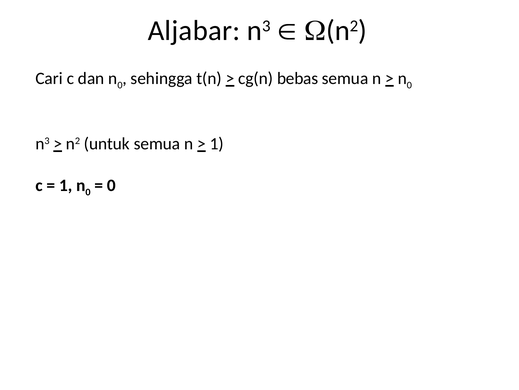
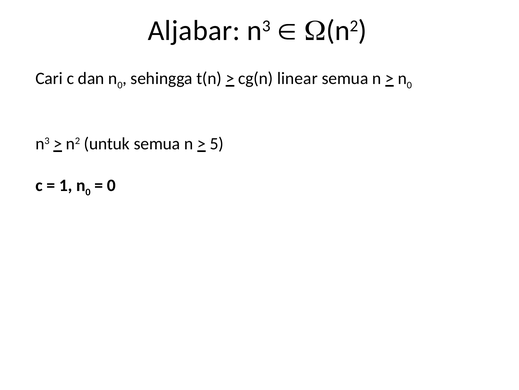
bebas: bebas -> linear (297, 78)
1: 1 -> 5 (217, 143)
